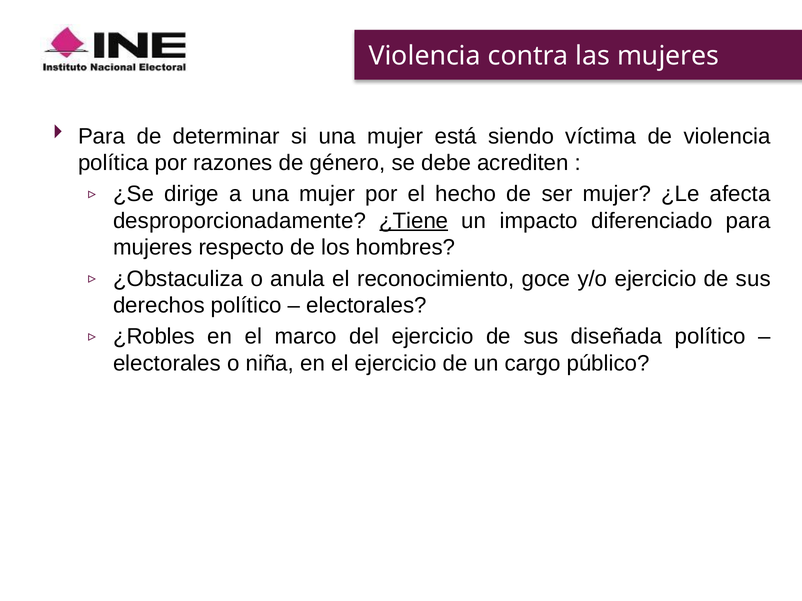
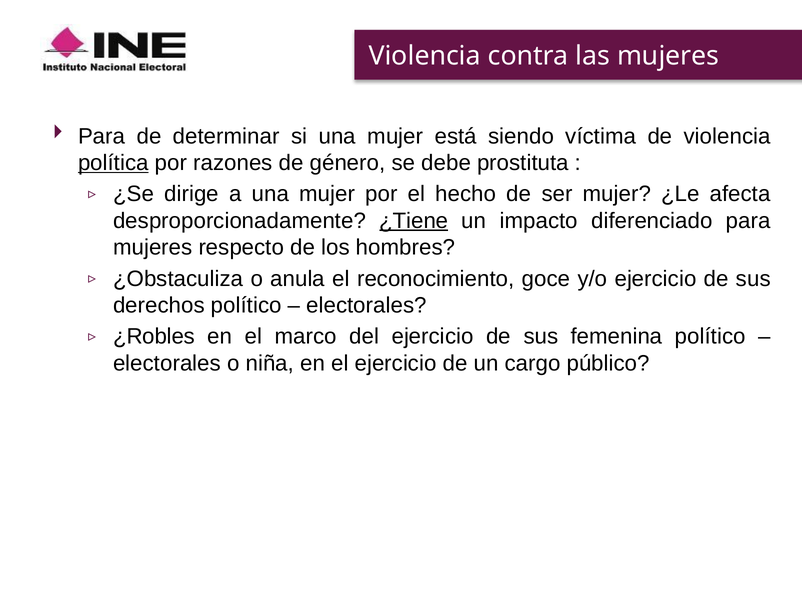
política underline: none -> present (113, 163)
acrediten: acrediten -> prostituta (523, 163)
diseñada: diseñada -> femenina (617, 337)
